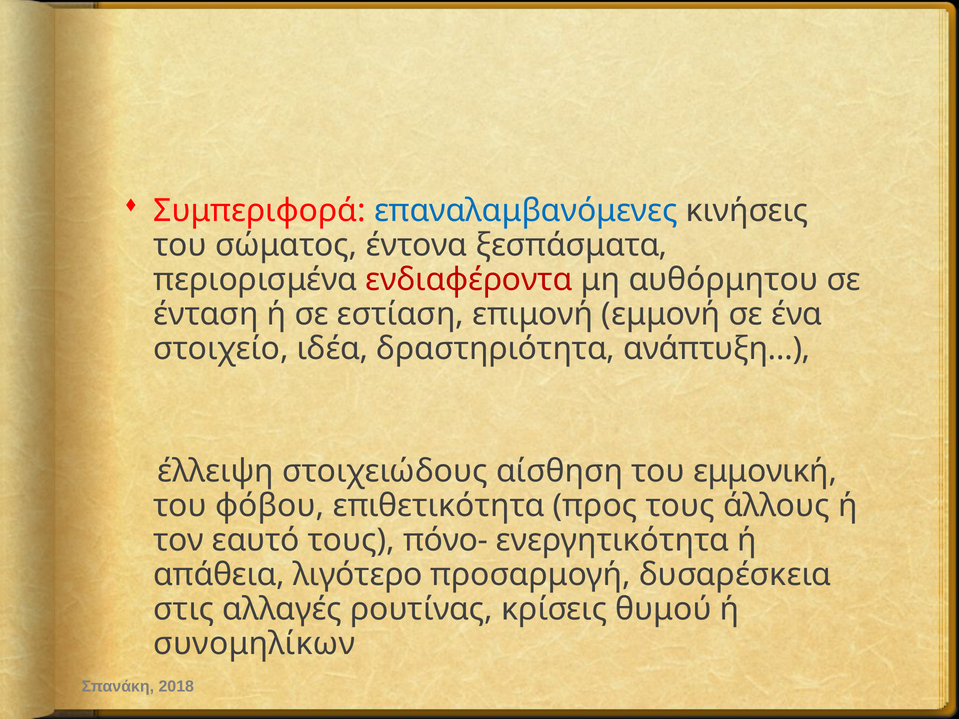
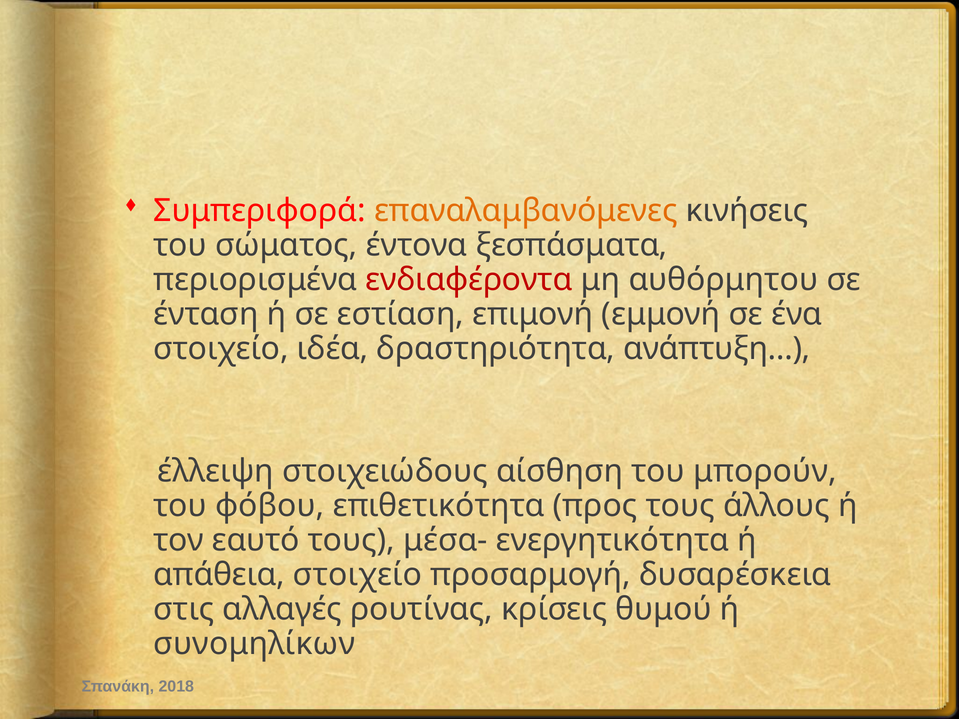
επαναλαμβανόμενες colour: blue -> orange (526, 211)
εμμονική: εμμονική -> μπορούν (765, 471)
πόνο-: πόνο- -> μέσα- (445, 540)
απάθεια λιγότερο: λιγότερο -> στοιχείο (358, 575)
